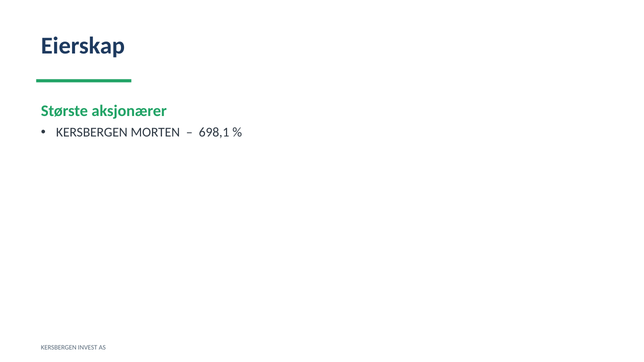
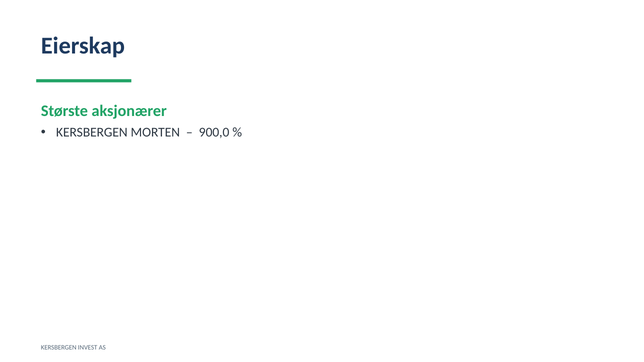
698,1: 698,1 -> 900,0 (214, 132)
